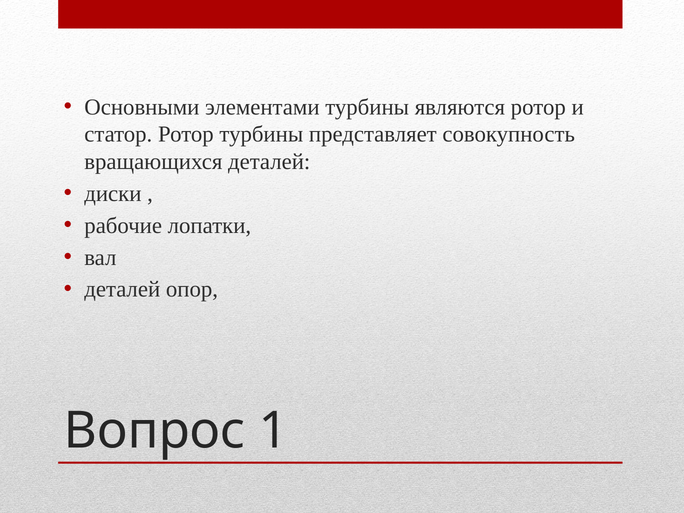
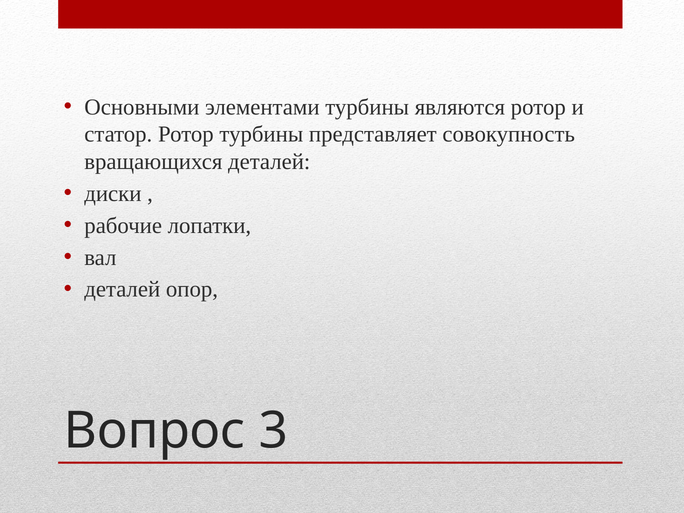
1: 1 -> 3 (274, 431)
